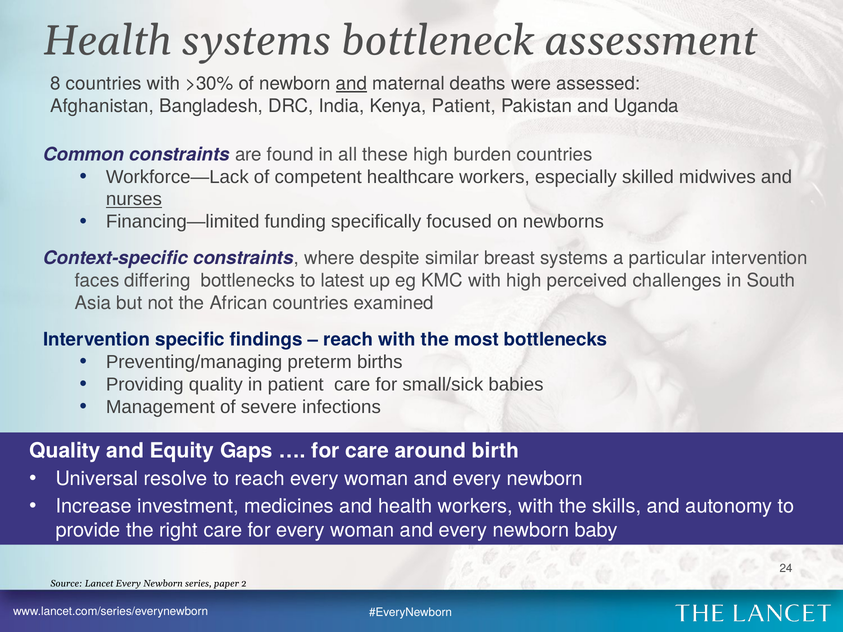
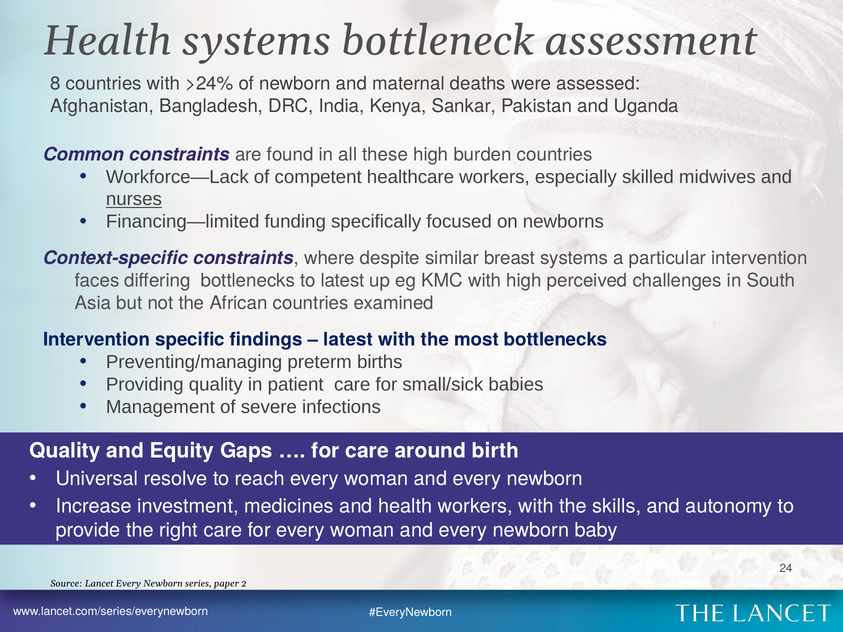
>30%: >30% -> >24% (209, 84)
and underline: present -> none (352, 84)
Kenya Patient: Patient -> Sankar (464, 106)
reach: reach -> latest (348, 340)
